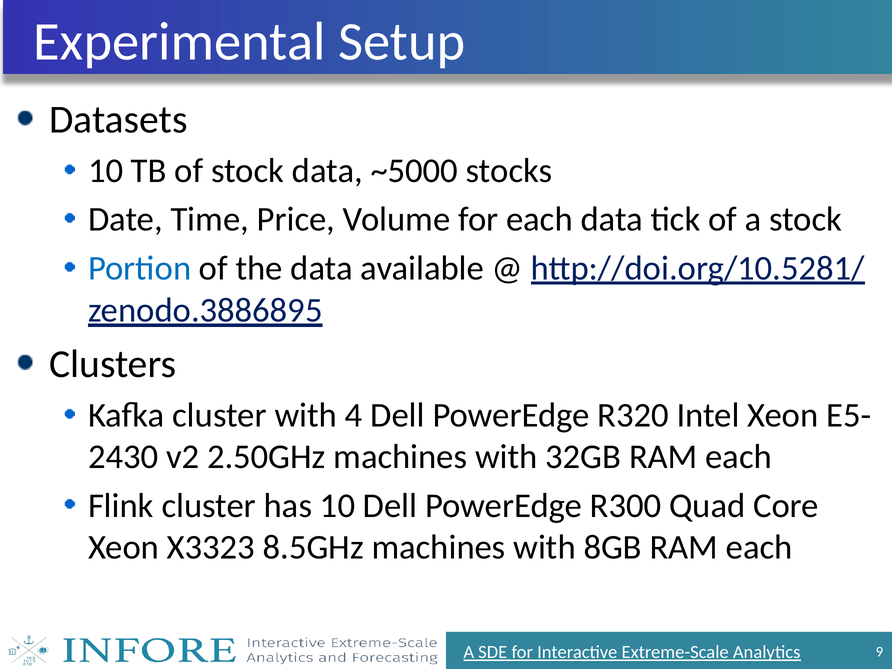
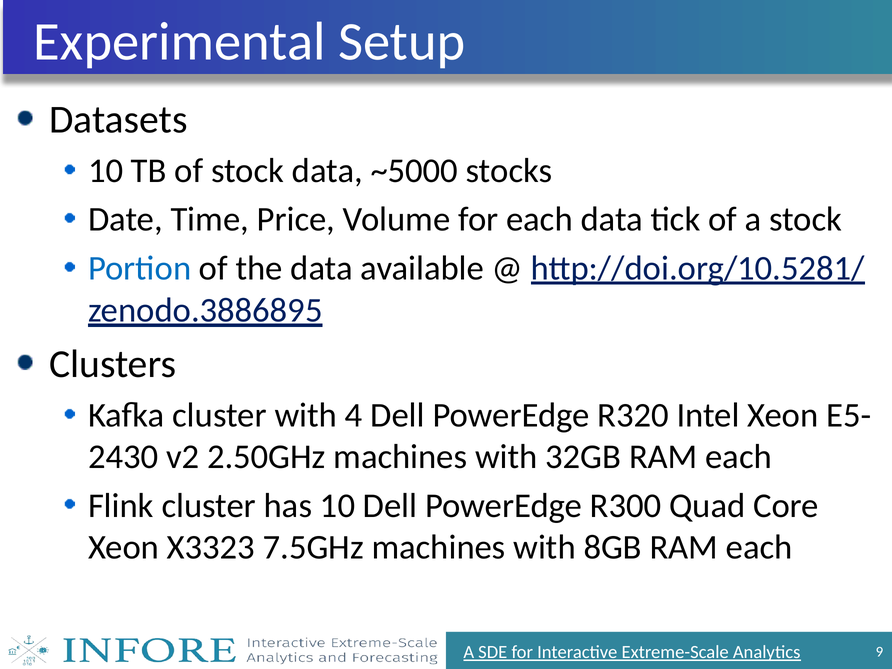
8.5GHz: 8.5GHz -> 7.5GHz (313, 547)
